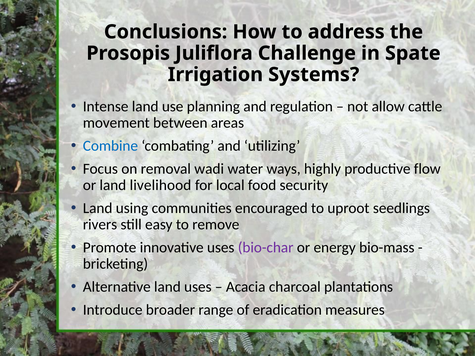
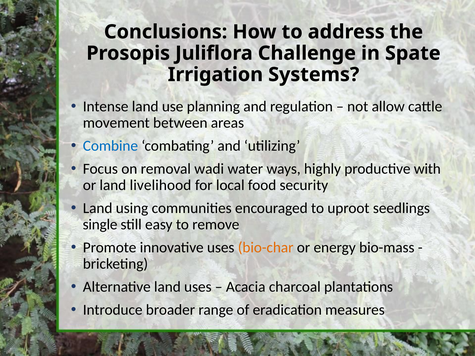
flow: flow -> with (427, 169)
rivers: rivers -> single (100, 225)
bio-char colour: purple -> orange (266, 248)
